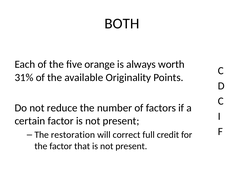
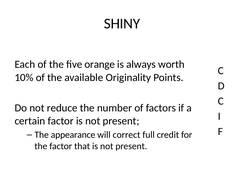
BOTH: BOTH -> SHINY (122, 24)
31%: 31% -> 10% (24, 77)
restoration: restoration -> appearance (73, 135)
